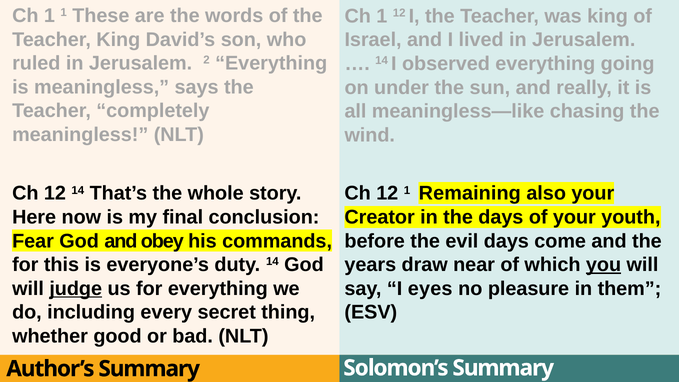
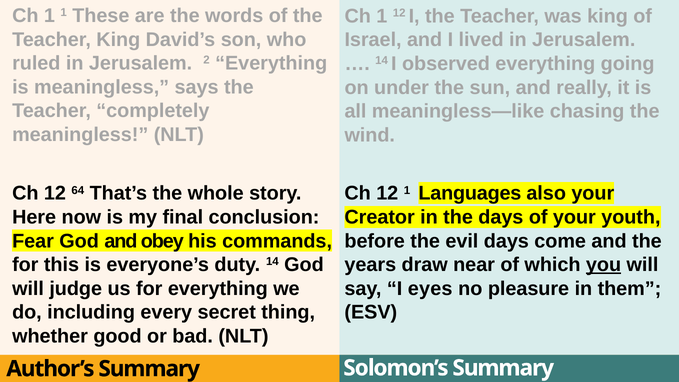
12 14: 14 -> 64 (78, 190)
Remaining: Remaining -> Languages (470, 193)
judge underline: present -> none (76, 289)
